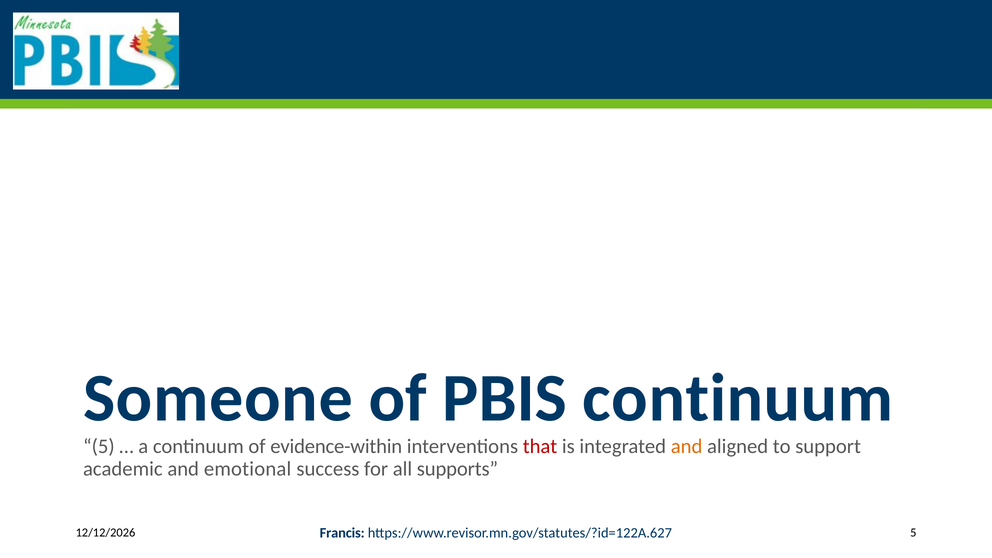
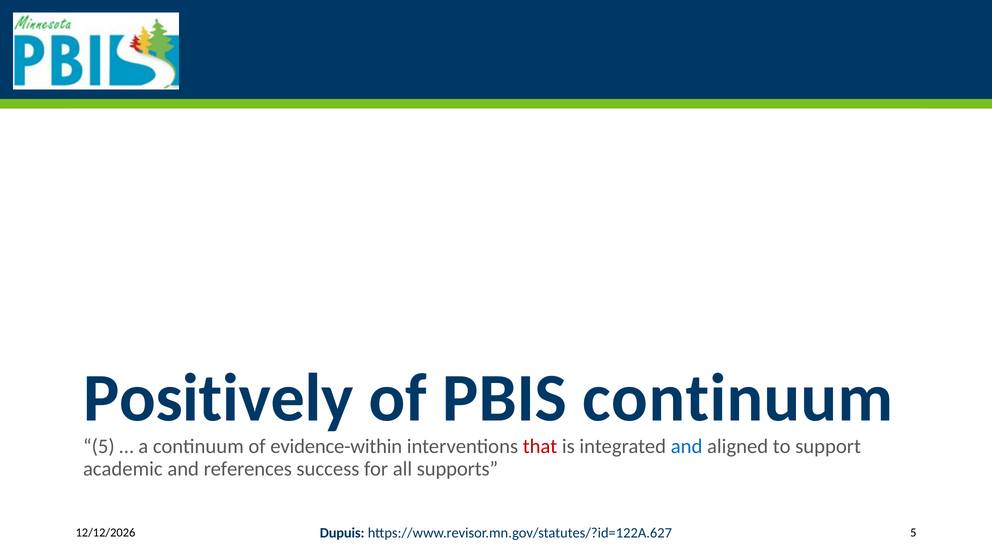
Someone: Someone -> Positively (218, 398)
and colour: orange -> blue (687, 447)
emotional: emotional -> references (248, 469)
Francis: Francis -> Dupuis (342, 533)
